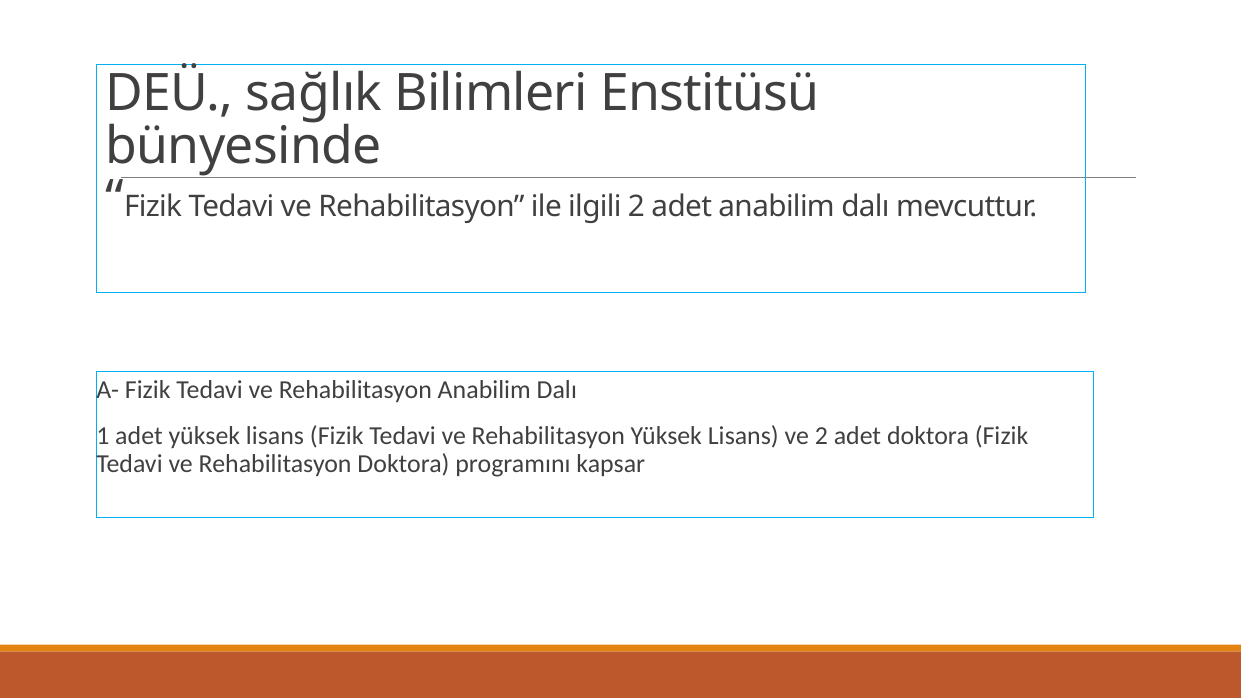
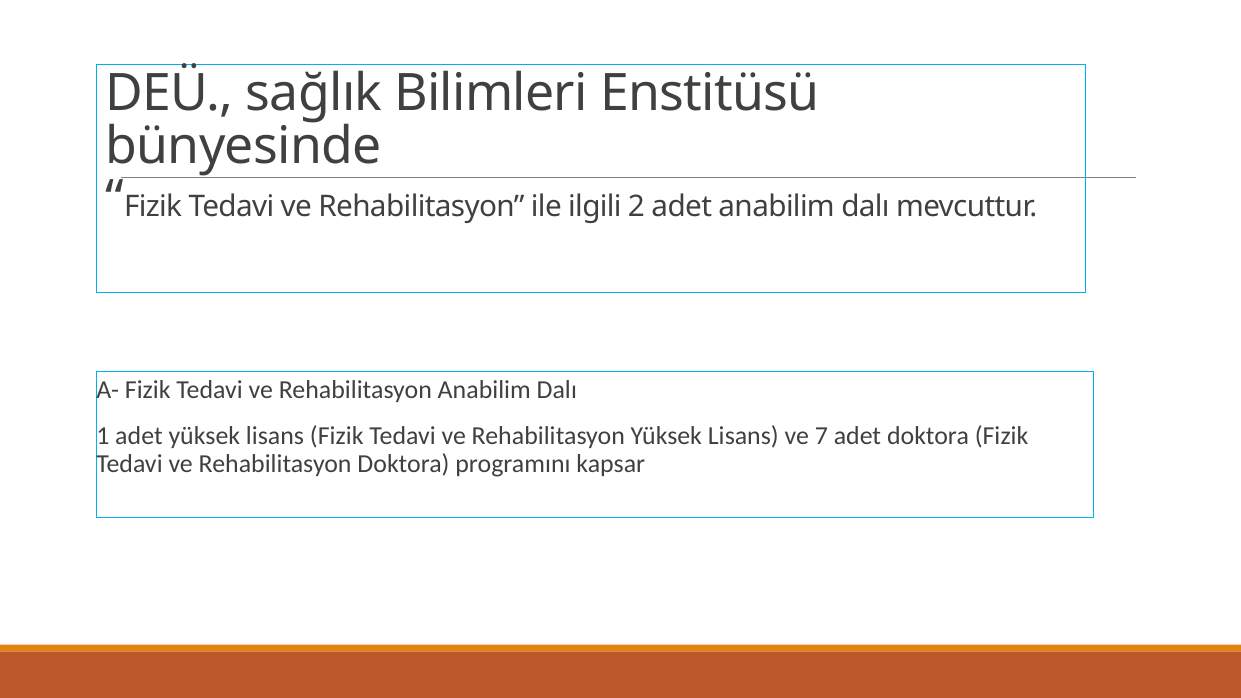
ve 2: 2 -> 7 (821, 436)
